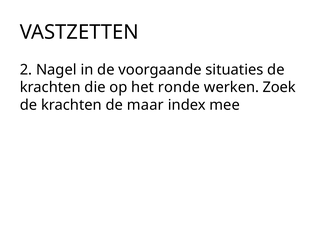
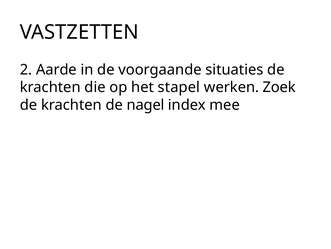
Nagel: Nagel -> Aarde (56, 69)
ronde: ronde -> stapel (179, 87)
maar: maar -> nagel (146, 105)
